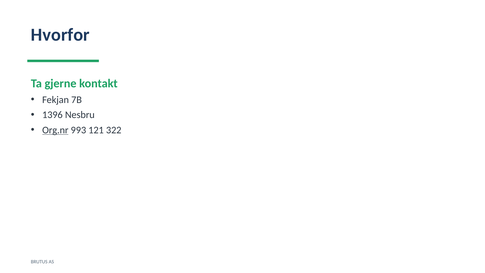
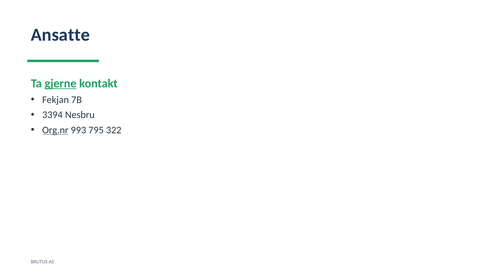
Hvorfor: Hvorfor -> Ansatte (60, 35)
gjerne underline: none -> present (61, 83)
1396: 1396 -> 3394 (52, 115)
121: 121 -> 795 (96, 130)
